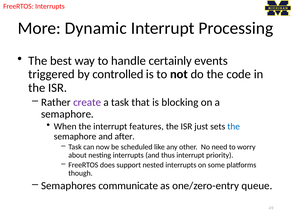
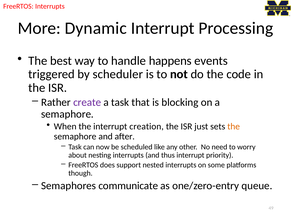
certainly: certainly -> happens (170, 61)
controlled: controlled -> scheduler (118, 74)
features: features -> creation (147, 127)
the colour: blue -> orange (234, 127)
